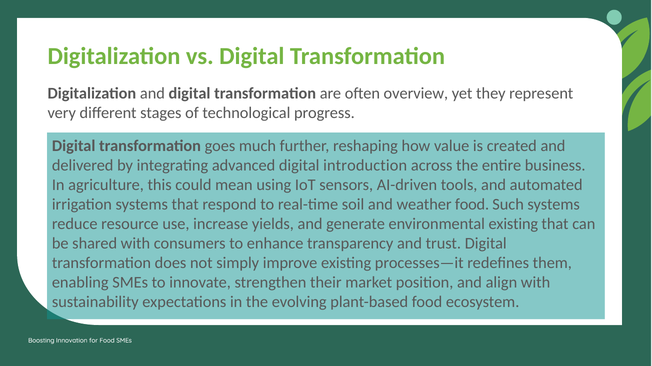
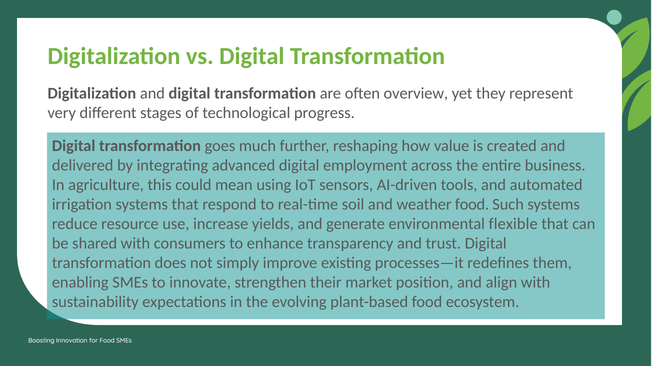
introduction: introduction -> employment (365, 166)
environmental existing: existing -> flexible (513, 224)
